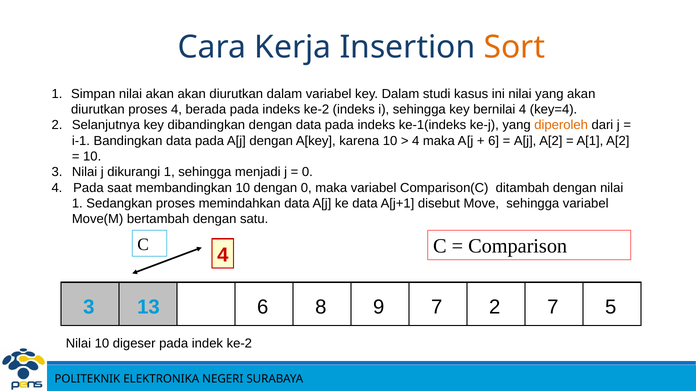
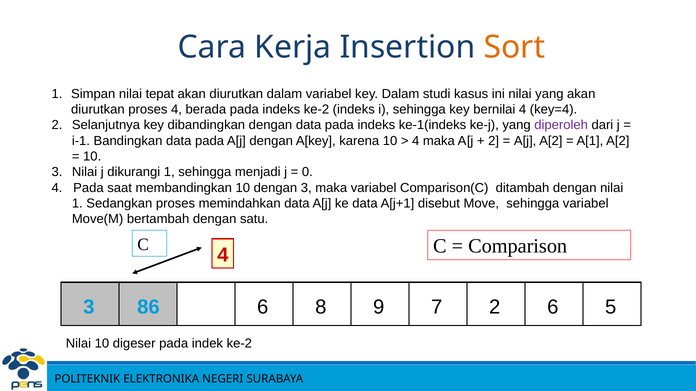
nilai akan: akan -> tepat (160, 94)
diperoleh colour: orange -> purple (561, 125)
6: 6 -> 2 (494, 141)
dengan 0: 0 -> 3 (306, 188)
13: 13 -> 86 (148, 307)
2 7: 7 -> 6 (553, 307)
